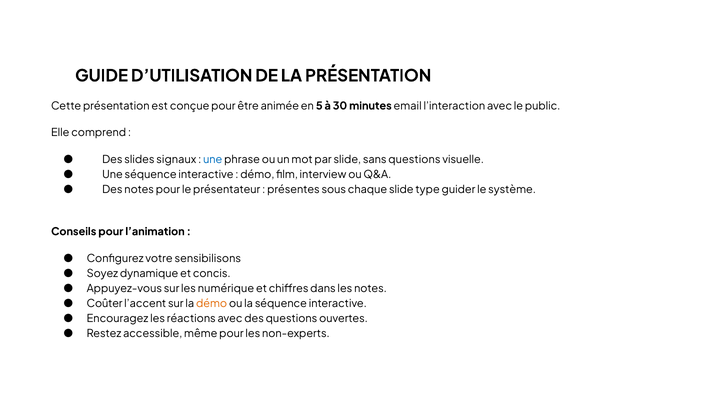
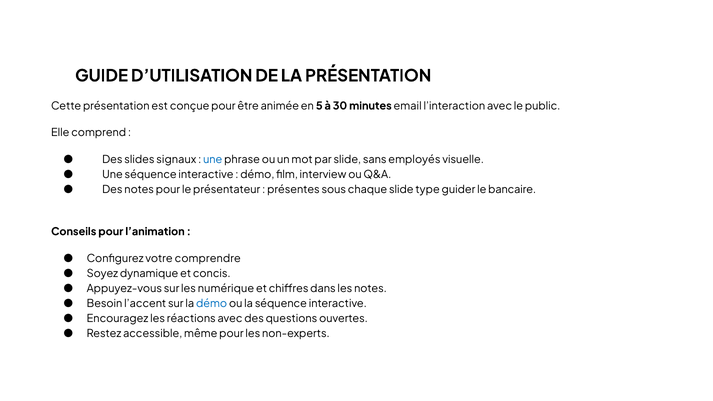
sans questions: questions -> employés (414, 160)
système: système -> bancaire (512, 190)
sensibilisons: sensibilisons -> comprendre (208, 259)
Coûter: Coûter -> Besoin (105, 304)
démo colour: orange -> blue (212, 304)
